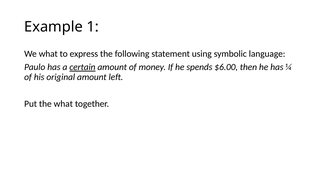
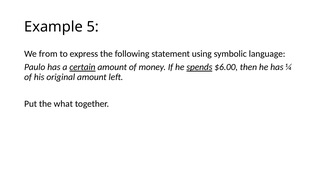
1: 1 -> 5 (93, 27)
We what: what -> from (48, 54)
spends underline: none -> present (199, 67)
